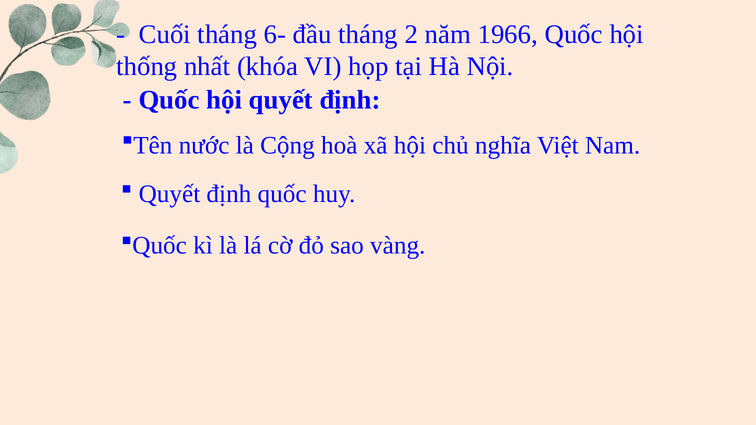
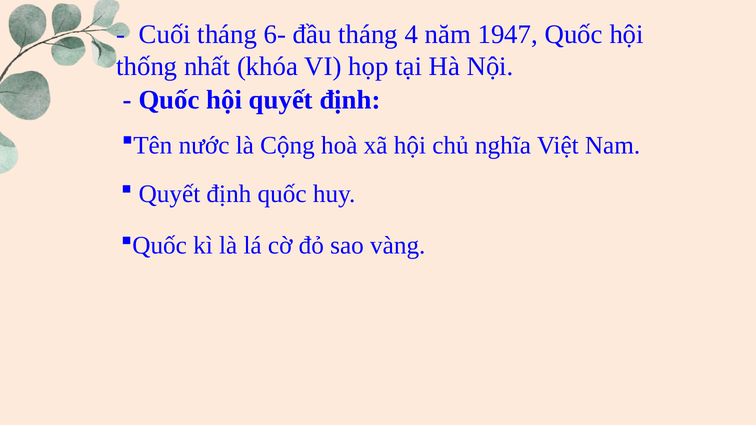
2: 2 -> 4 (411, 34)
1966: 1966 -> 1947 (508, 34)
